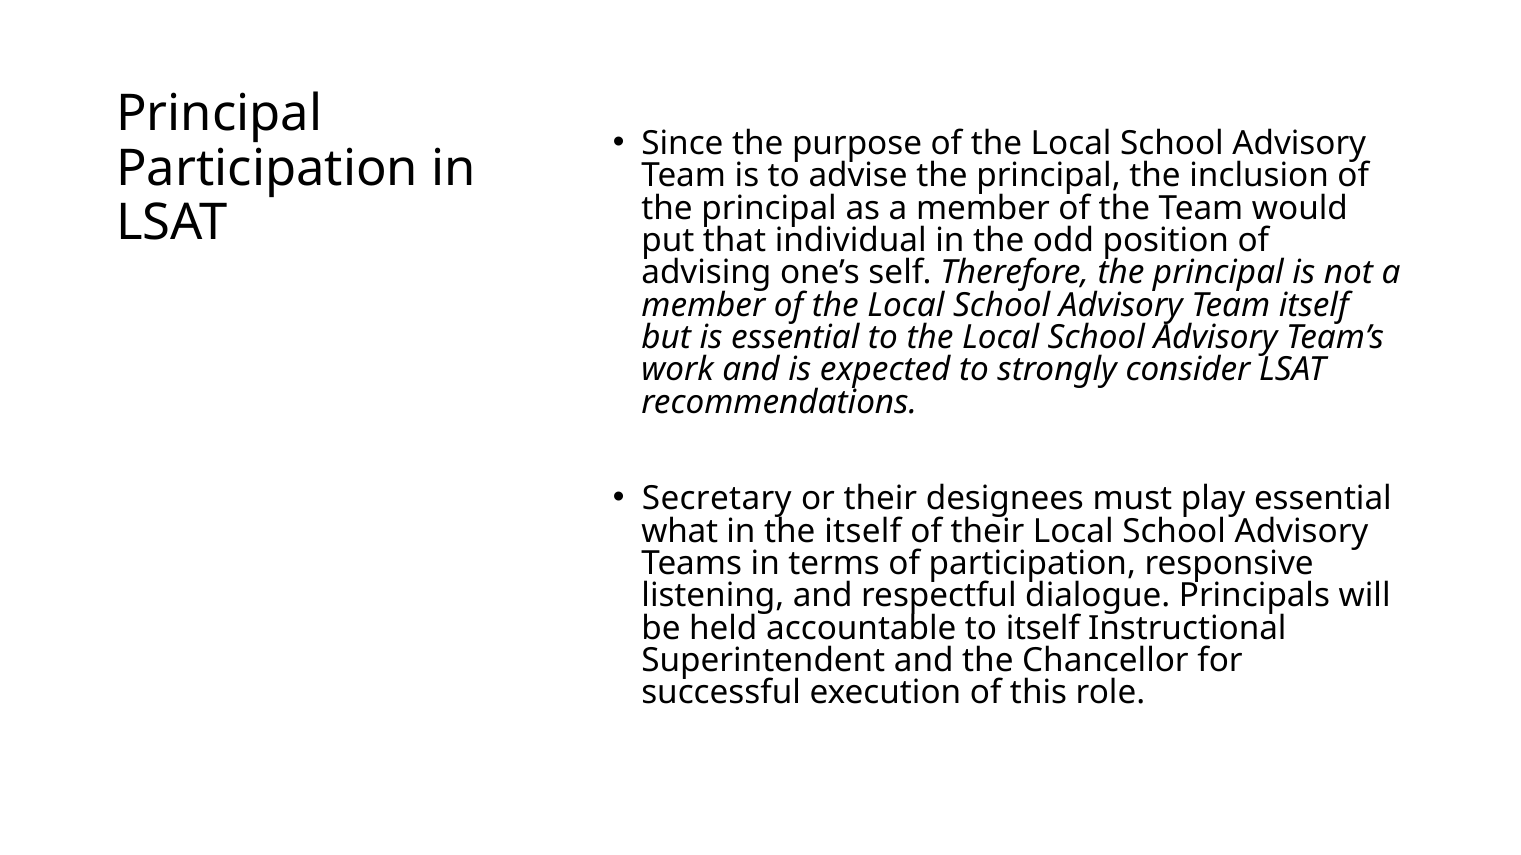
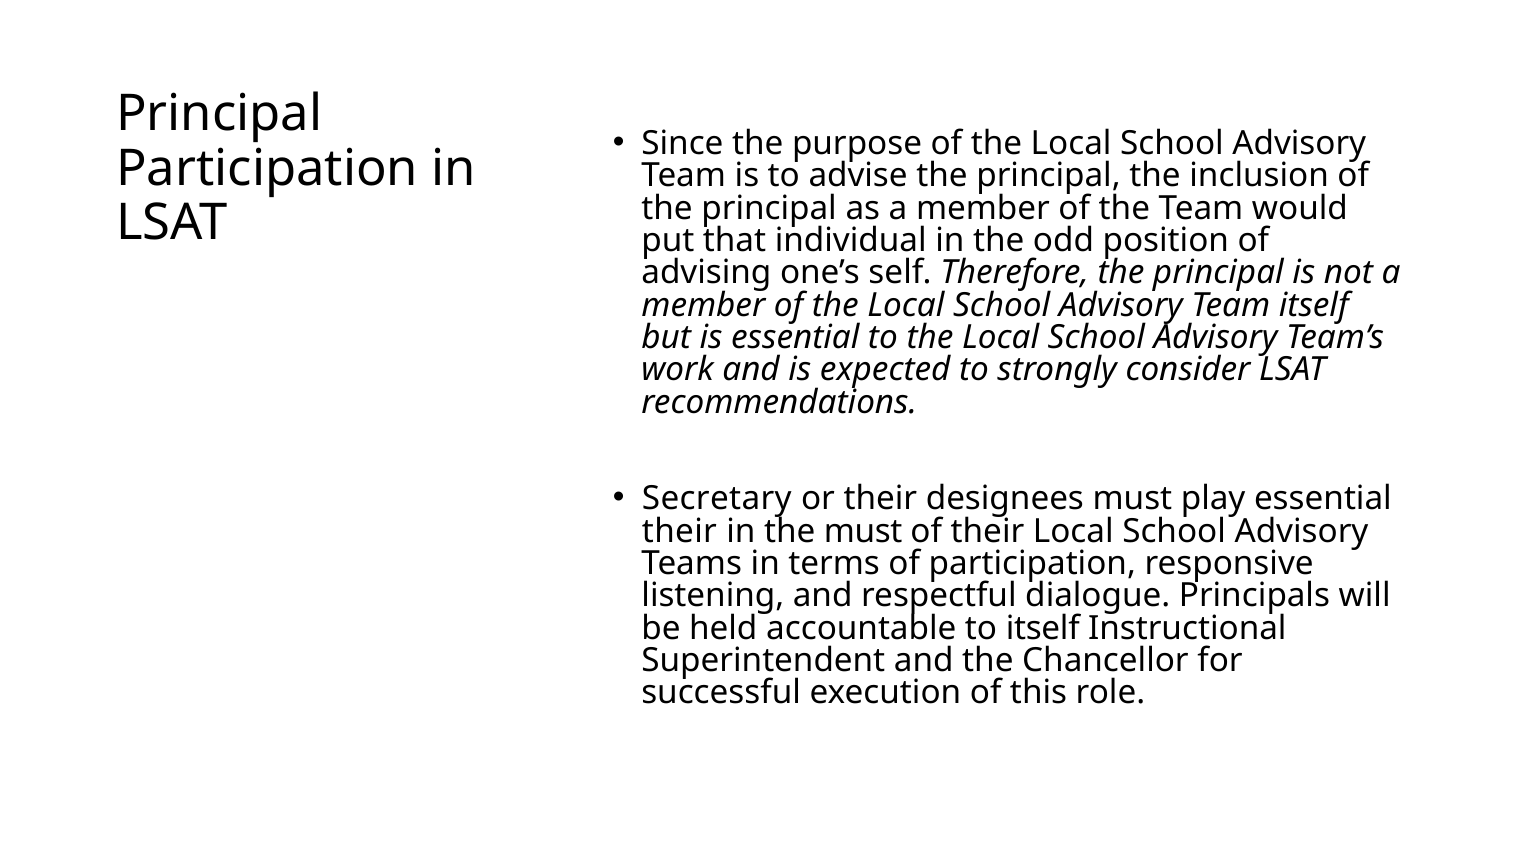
what: what -> their (679, 532)
the itself: itself -> must (863, 532)
